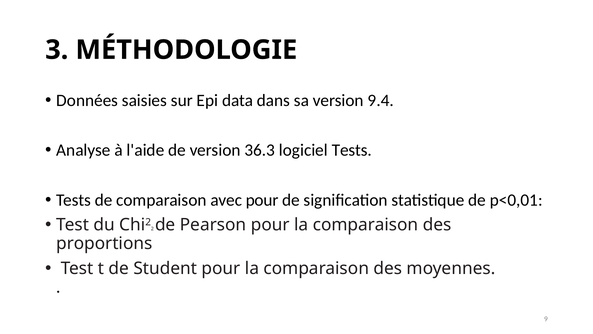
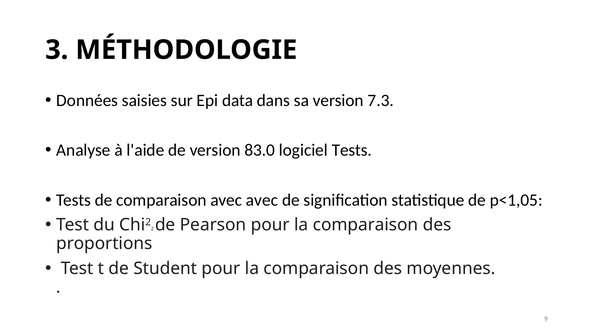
9.4: 9.4 -> 7.3 (381, 100)
36.3: 36.3 -> 83.0 (260, 150)
avec pour: pour -> avec (262, 200)
p<0,01: p<0,01 -> p<1,05 (516, 200)
